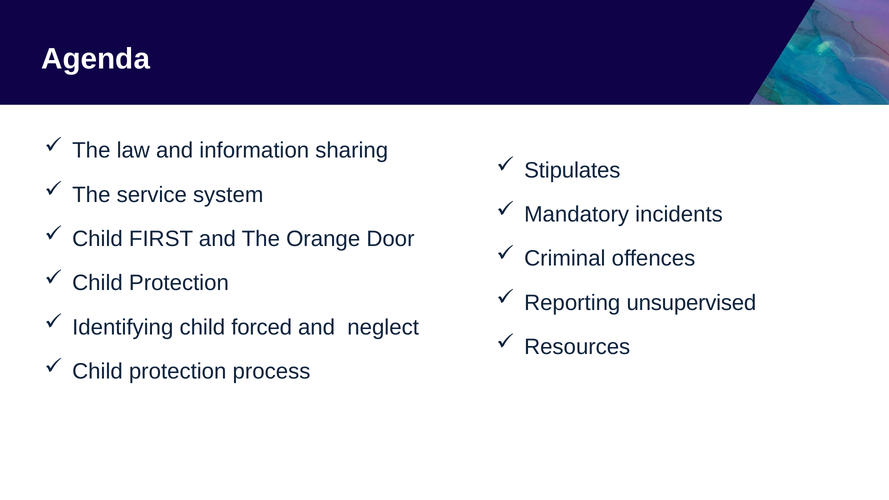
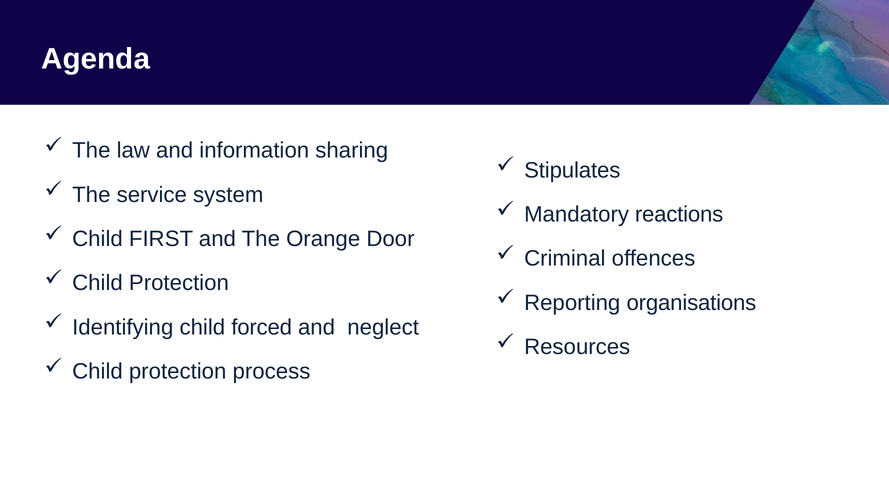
incidents: incidents -> reactions (679, 214)
unsupervised: unsupervised -> organisations (691, 303)
